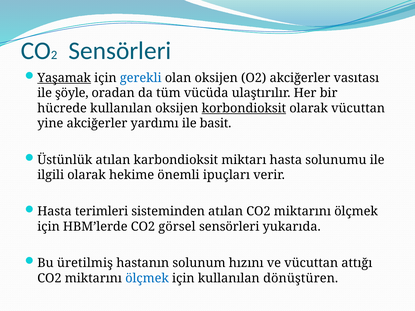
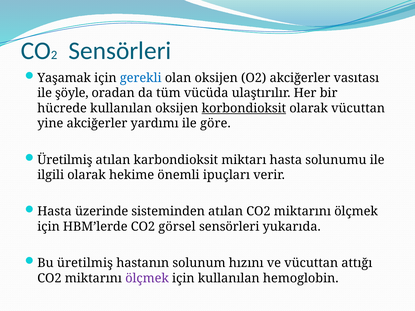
Yaşamak underline: present -> none (64, 78)
basit: basit -> göre (215, 124)
Üstünlük: Üstünlük -> Üretilmiş (65, 160)
terimleri: terimleri -> üzerinde (102, 212)
ölçmek colour: blue -> purple (147, 278)
dönüştüren: dönüştüren -> hemoglobin (301, 278)
